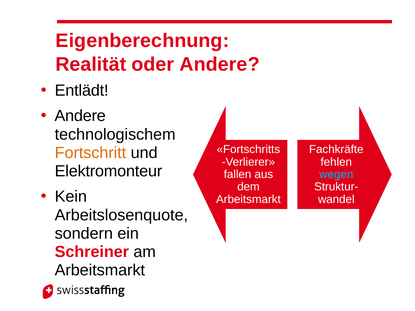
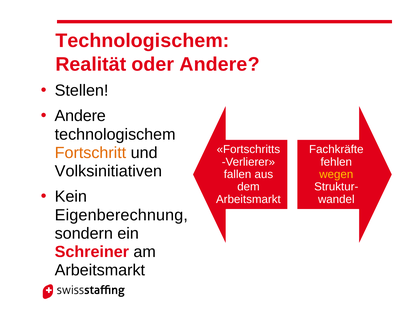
Eigenberechnung: Eigenberechnung -> Technologischem (142, 41)
Entlädt: Entlädt -> Stellen (82, 91)
Elektromonteur: Elektromonteur -> Volksinitiativen (108, 171)
wegen colour: light blue -> yellow (336, 175)
Arbeitslosenquote: Arbeitslosenquote -> Eigenberechnung (121, 215)
